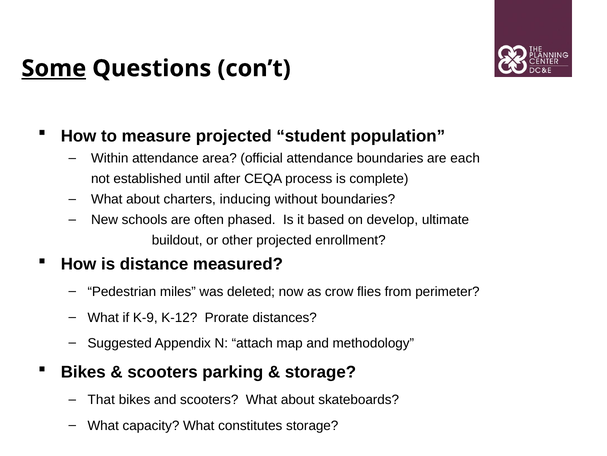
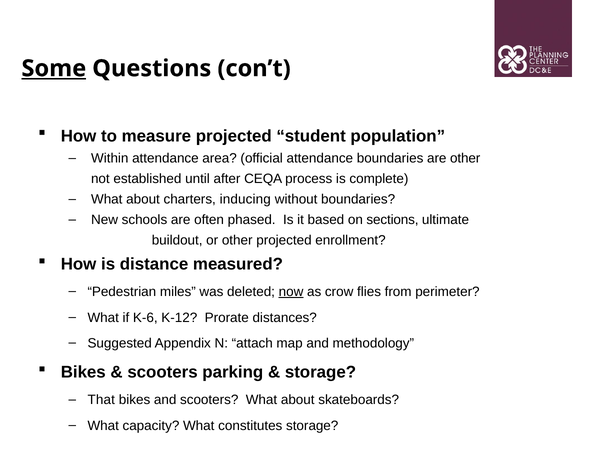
are each: each -> other (465, 158)
develop: develop -> sections (393, 220)
now underline: none -> present (291, 291)
K-9: K-9 -> K-6 (145, 317)
